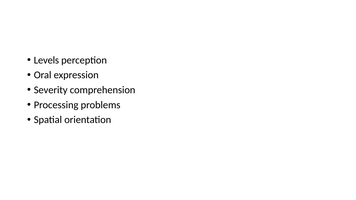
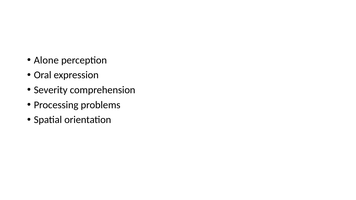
Levels: Levels -> Alone (46, 60)
